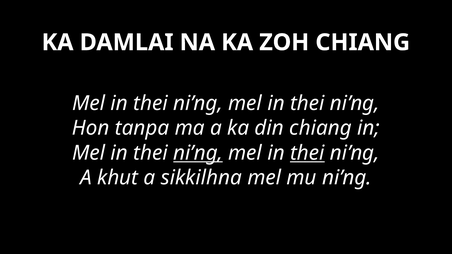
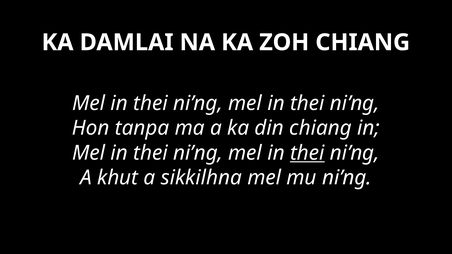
ni’ng underline: present -> none (198, 153)
